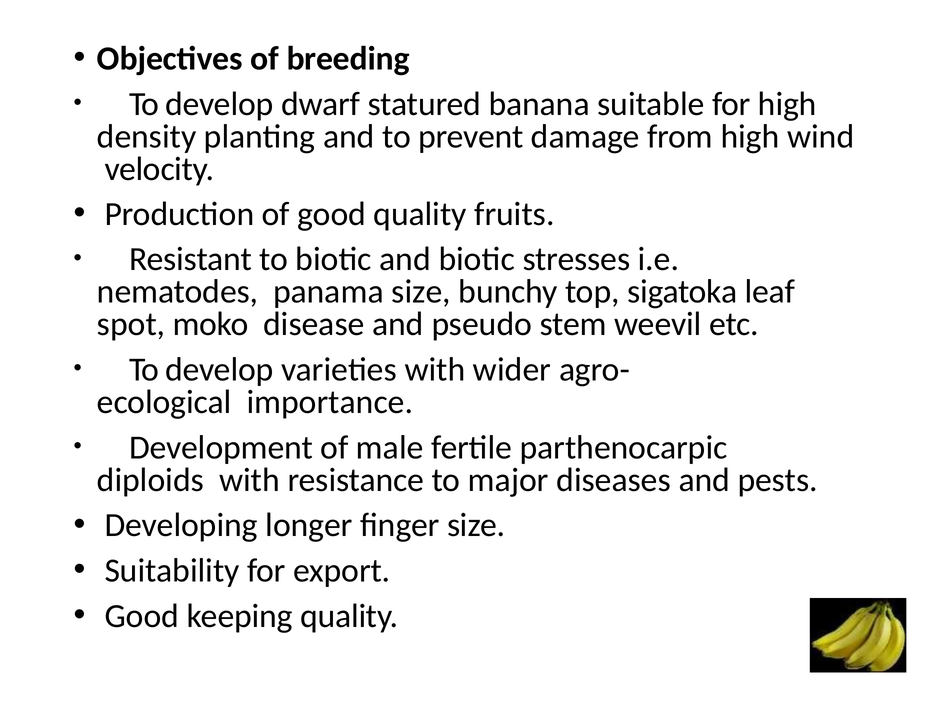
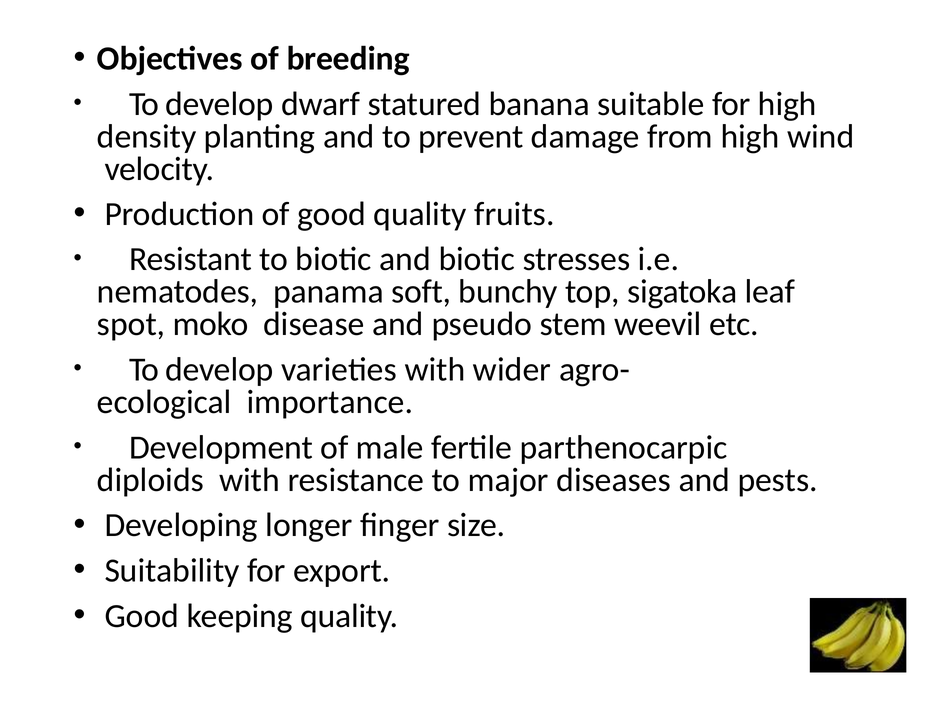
panama size: size -> soft (421, 292)
